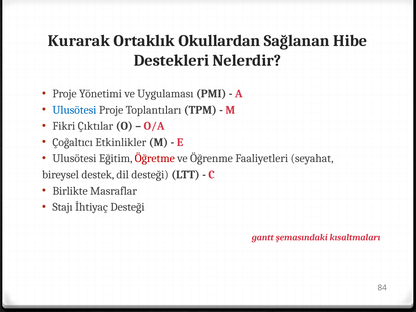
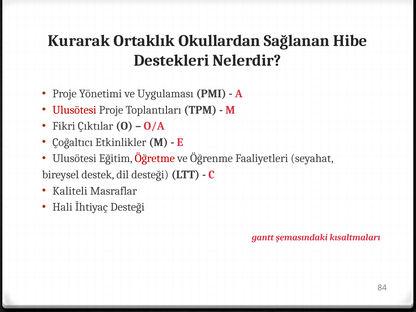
Ulusötesi colour: blue -> red (74, 110)
Birlikte: Birlikte -> Kaliteli (70, 191)
Stajı: Stajı -> Hali (62, 207)
